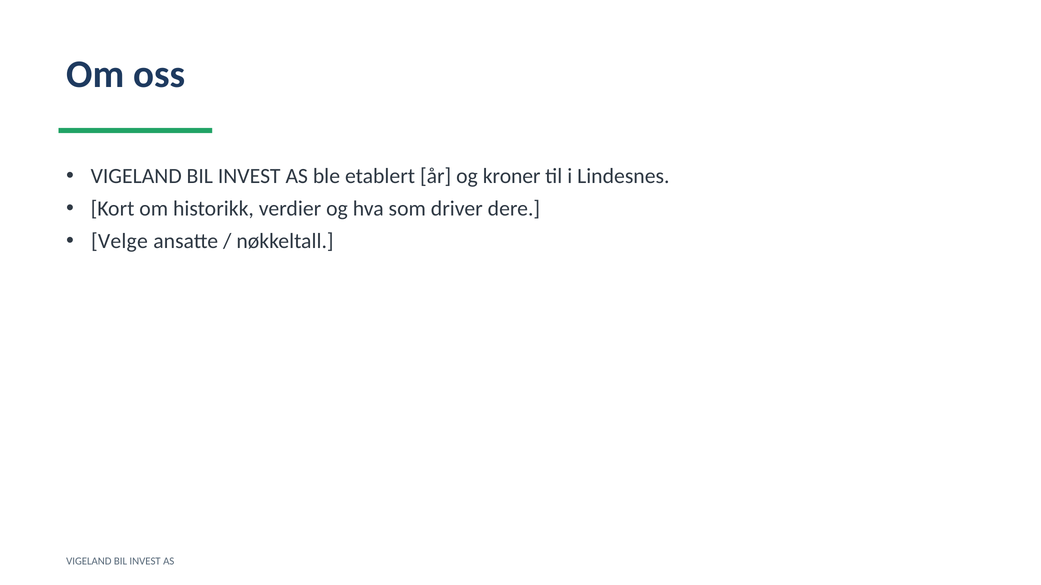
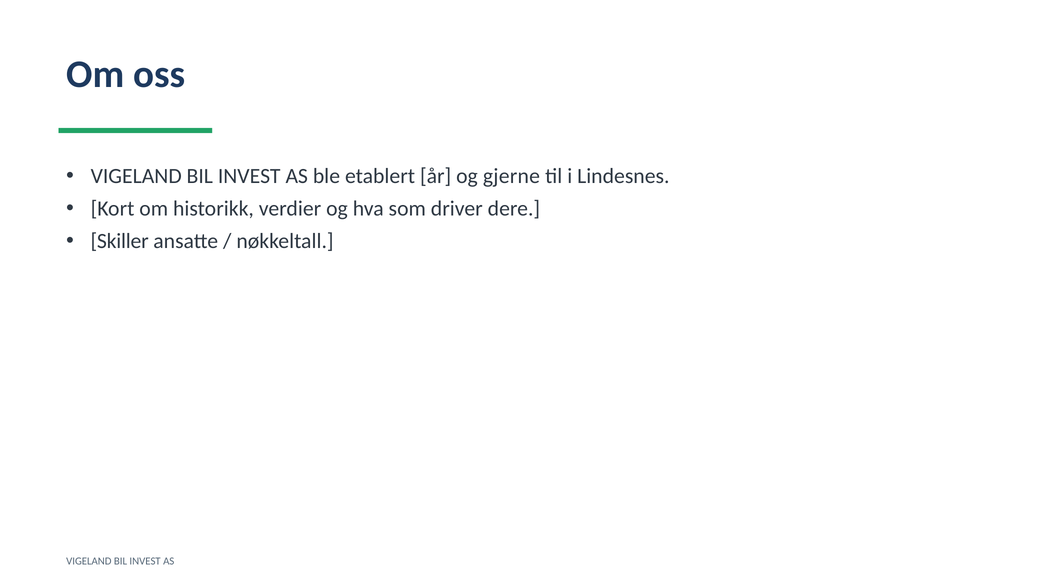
kroner: kroner -> gjerne (511, 176)
Velge: Velge -> Skiller (120, 241)
